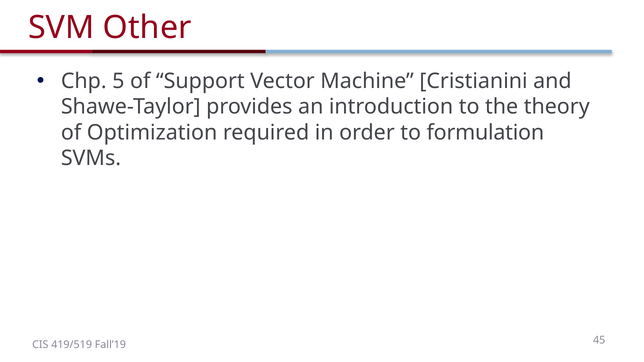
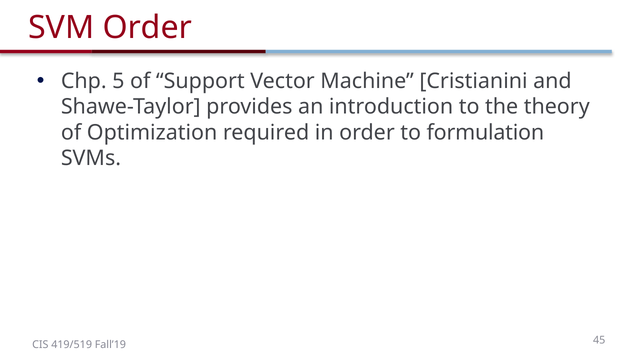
SVM Other: Other -> Order (147, 28)
